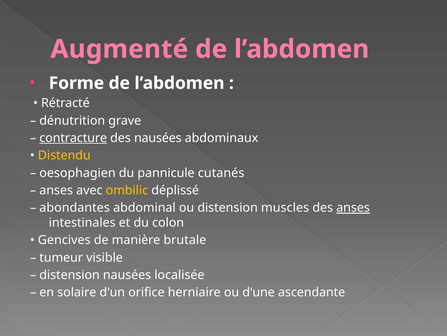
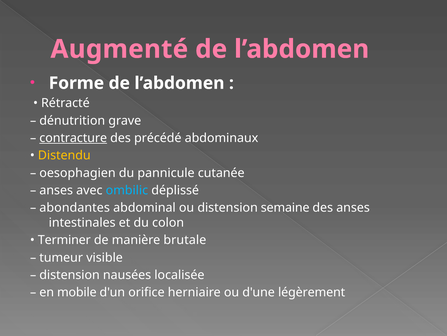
des nausées: nausées -> précédé (158, 138)
cutanés: cutanés -> cutanée (221, 173)
ombilic colour: yellow -> light blue (127, 190)
muscles: muscles -> semaine (285, 207)
anses underline: present -> none (353, 207)
Gencives: Gencives -> Terminer (64, 240)
solaire: solaire -> mobile (77, 292)
ascendante: ascendante -> légèrement (312, 292)
